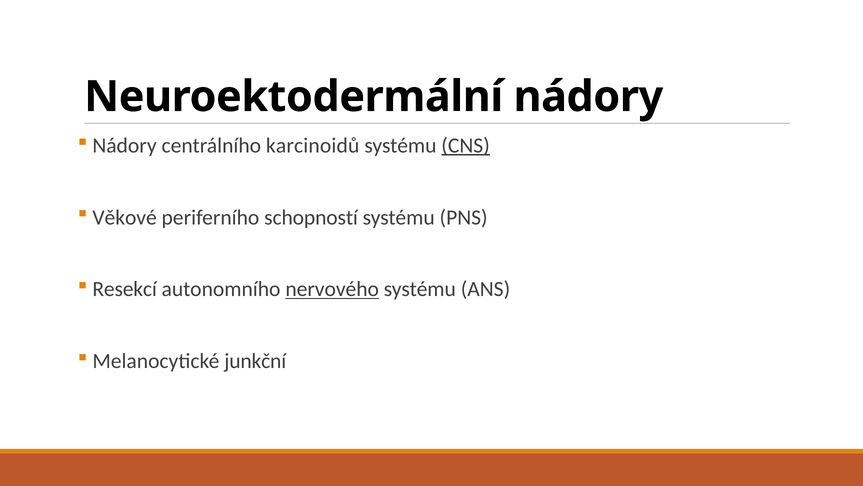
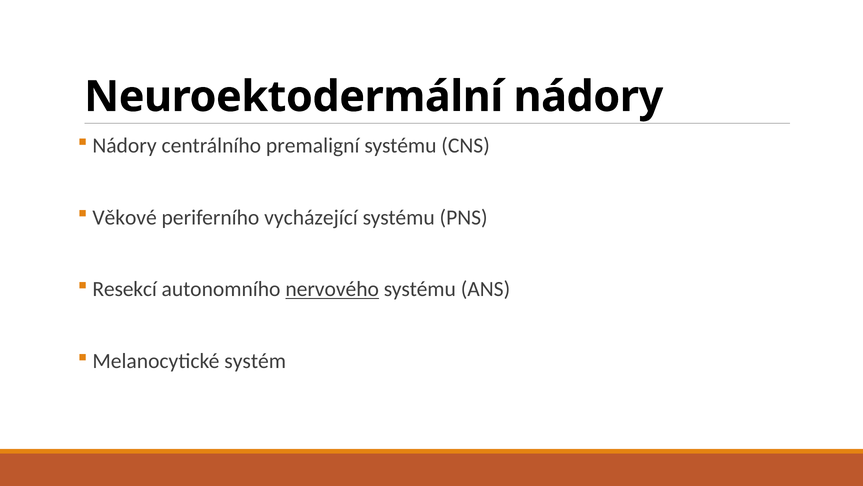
karcinoidů: karcinoidů -> premaligní (313, 145)
CNS underline: present -> none (466, 145)
schopností: schopností -> vycházející (311, 217)
junkční: junkční -> systém (255, 361)
